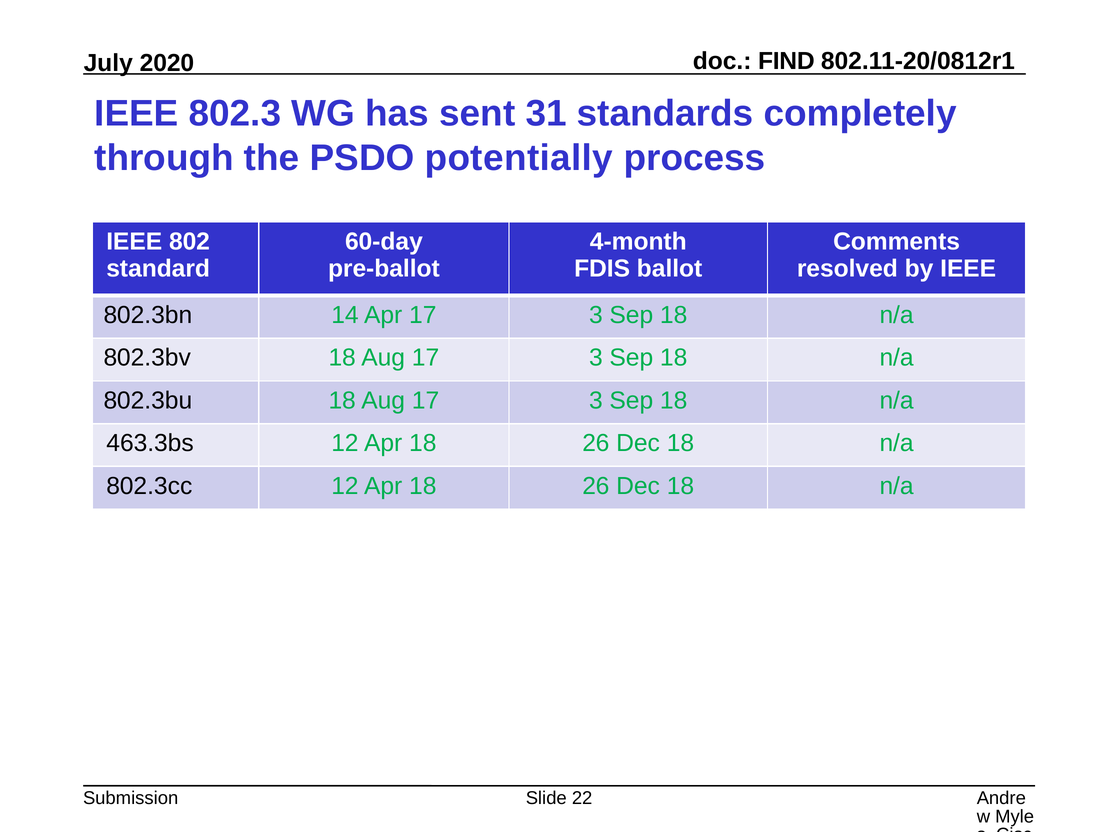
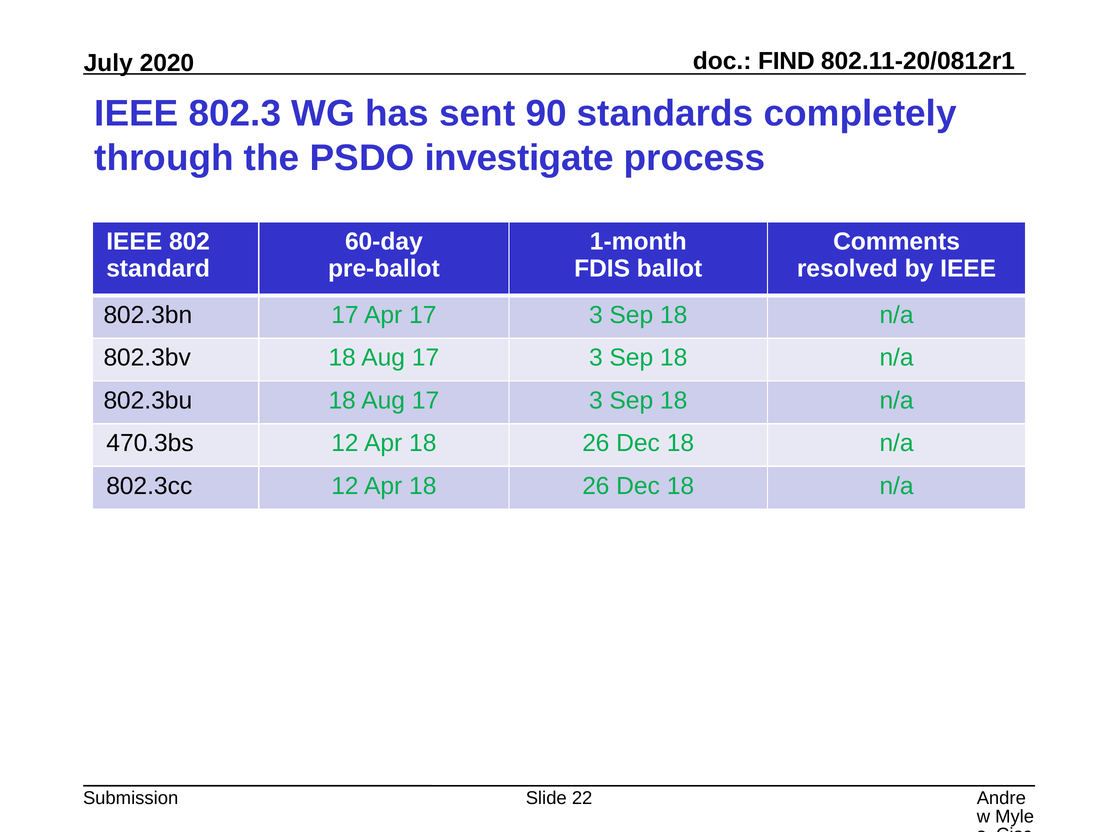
31: 31 -> 90 (546, 114)
potentially: potentially -> investigate (519, 158)
4-month: 4-month -> 1-month (638, 241)
802.3bn 14: 14 -> 17 (345, 315)
463.3bs: 463.3bs -> 470.3bs (150, 443)
